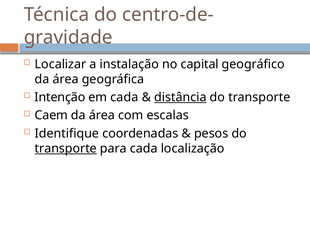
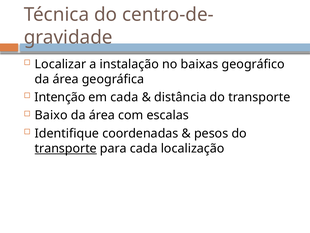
capital: capital -> baixas (200, 64)
distância underline: present -> none (180, 97)
Caem: Caem -> Baixo (51, 115)
